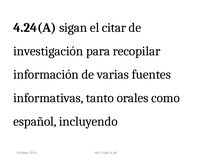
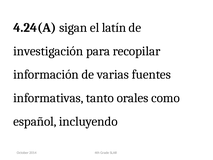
citar: citar -> latín (114, 28)
